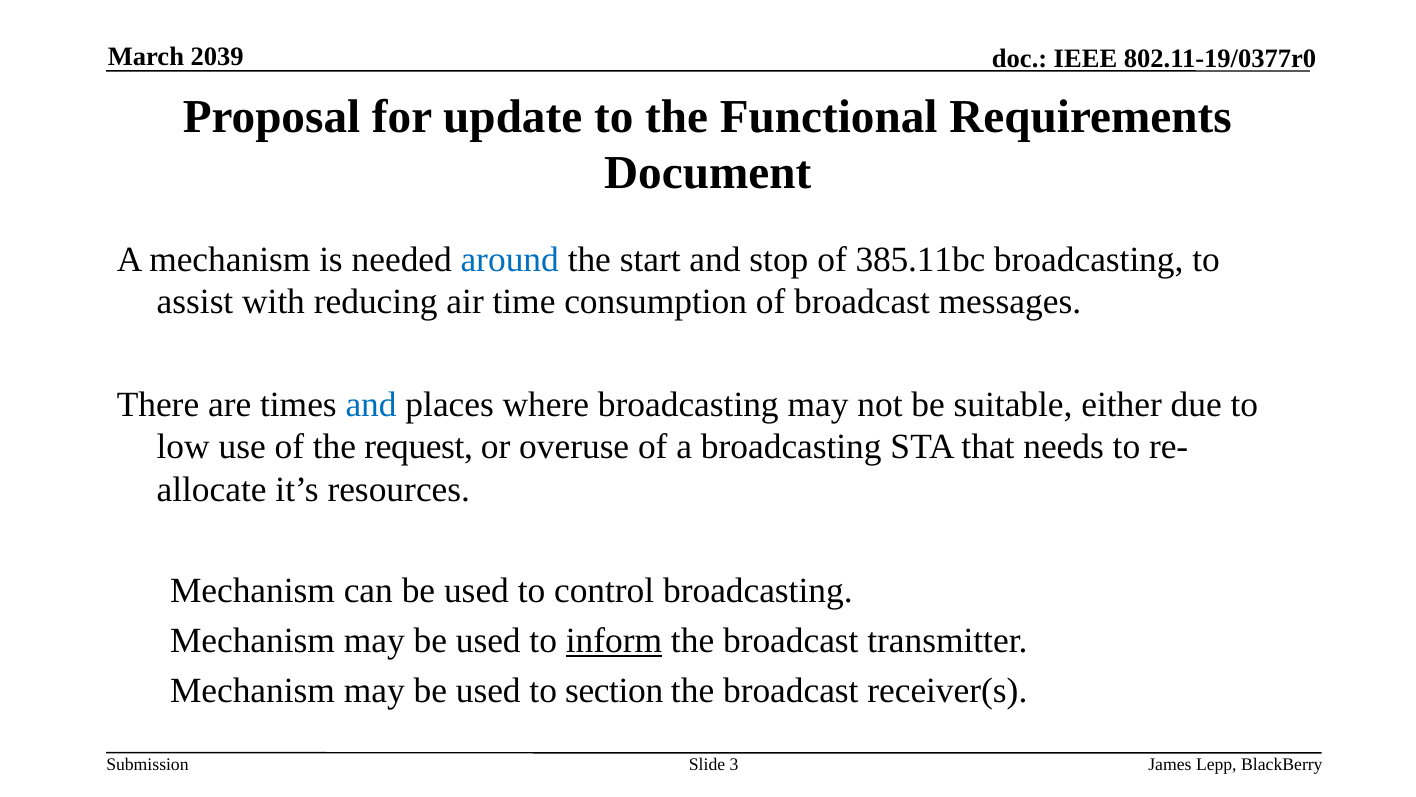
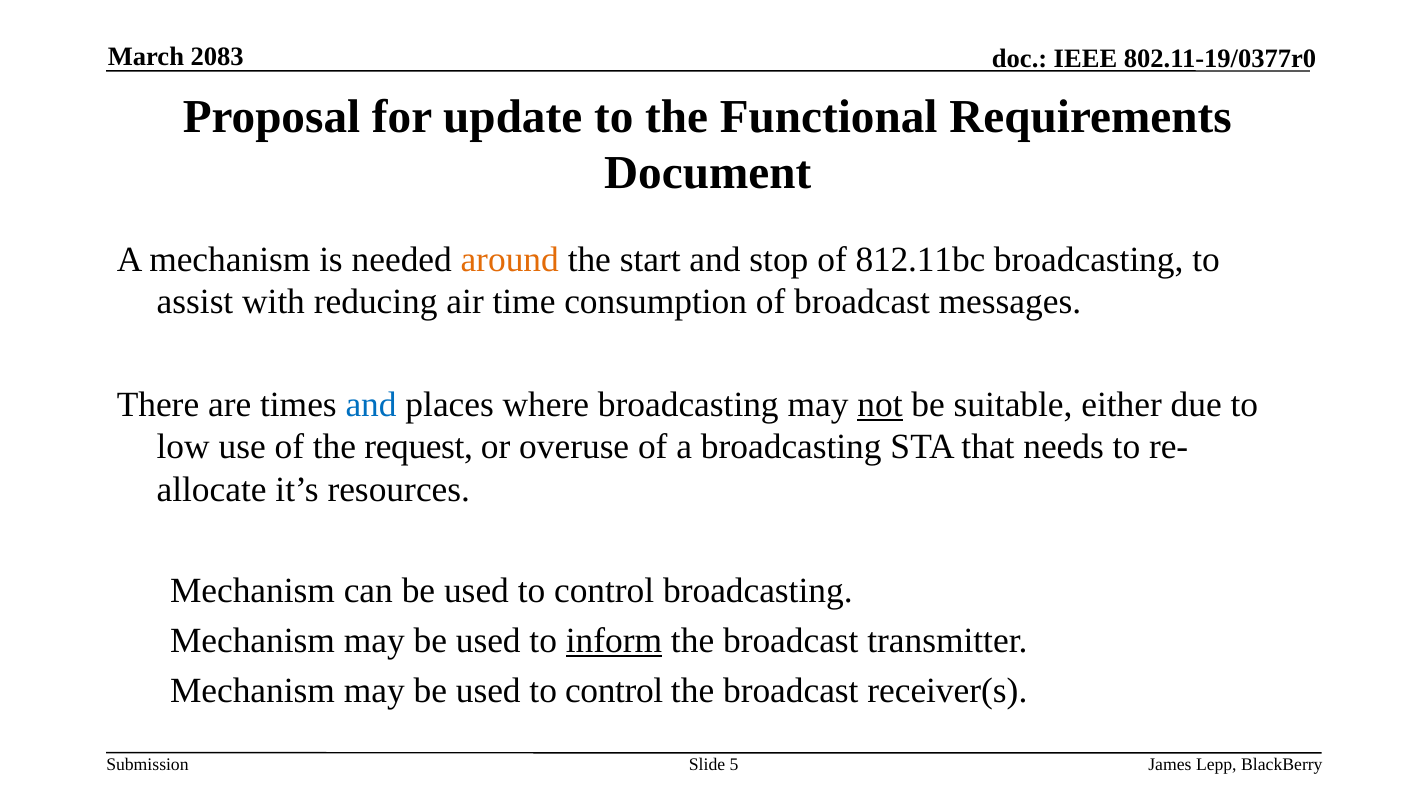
2039: 2039 -> 2083 (217, 56)
around colour: blue -> orange (510, 259)
385.11bc: 385.11bc -> 812.11bc (920, 259)
not underline: none -> present (880, 404)
section: section -> control (614, 690)
3: 3 -> 5 (734, 764)
